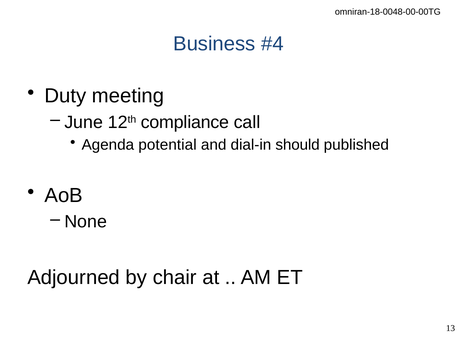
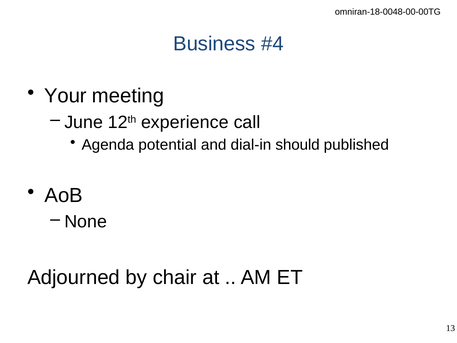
Duty: Duty -> Your (65, 96)
compliance: compliance -> experience (185, 122)
